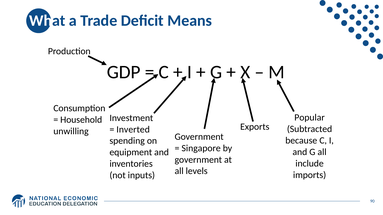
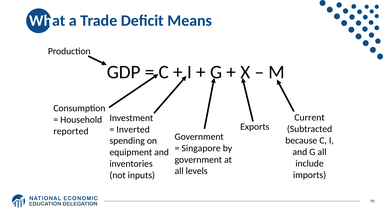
Popular: Popular -> Current (310, 118)
unwilling: unwilling -> reported (71, 132)
